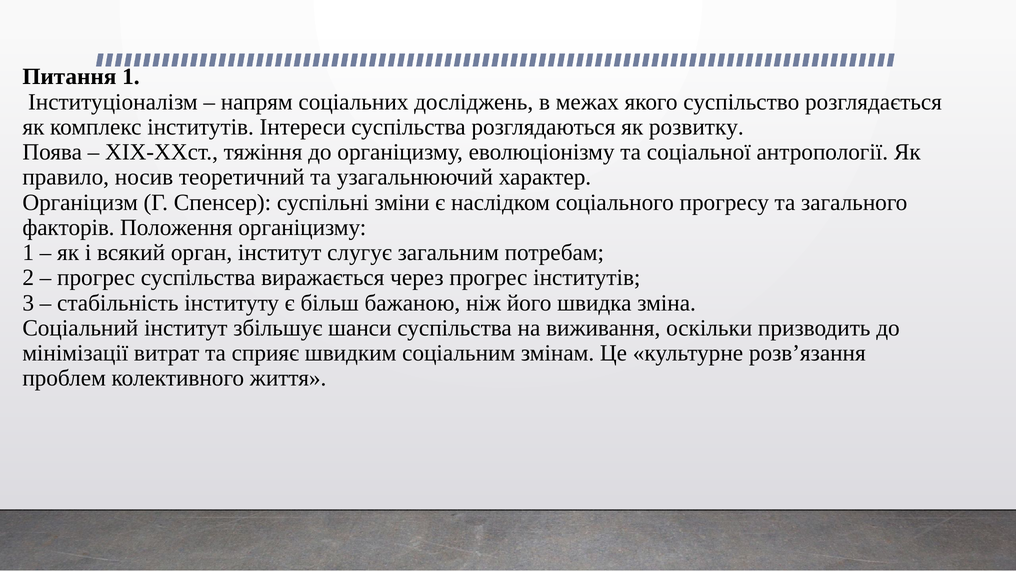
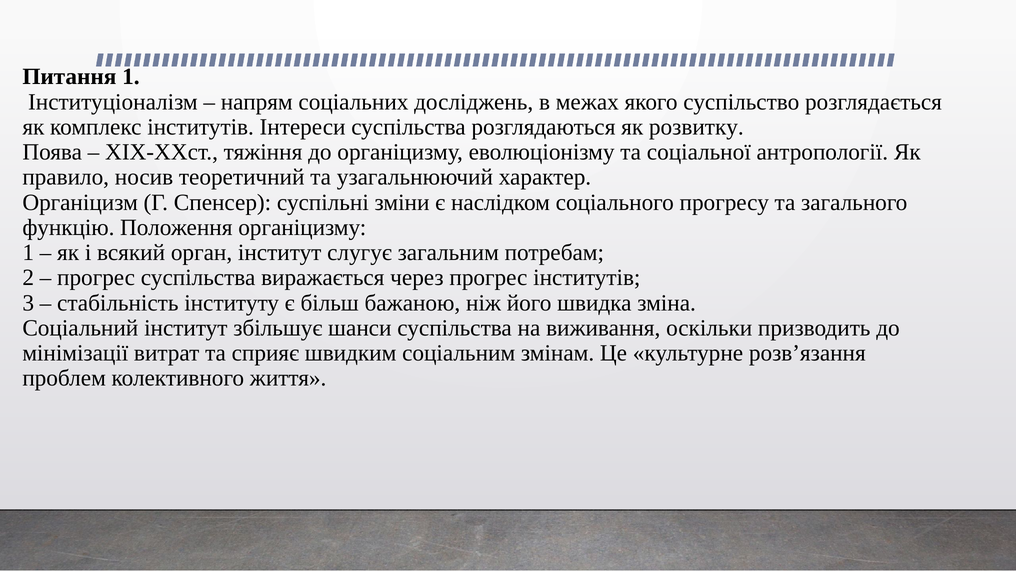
факторів: факторів -> функцію (68, 228)
